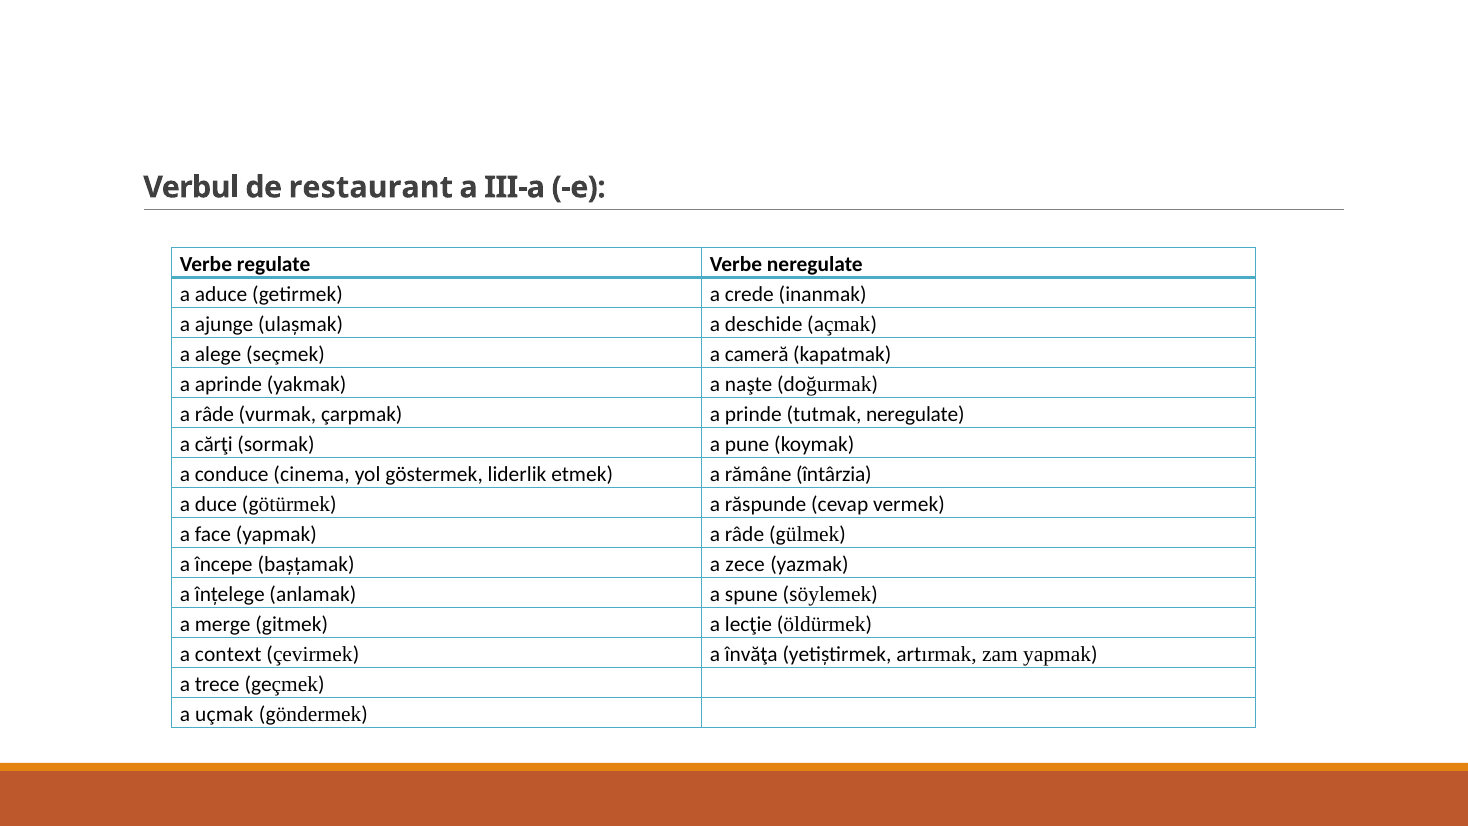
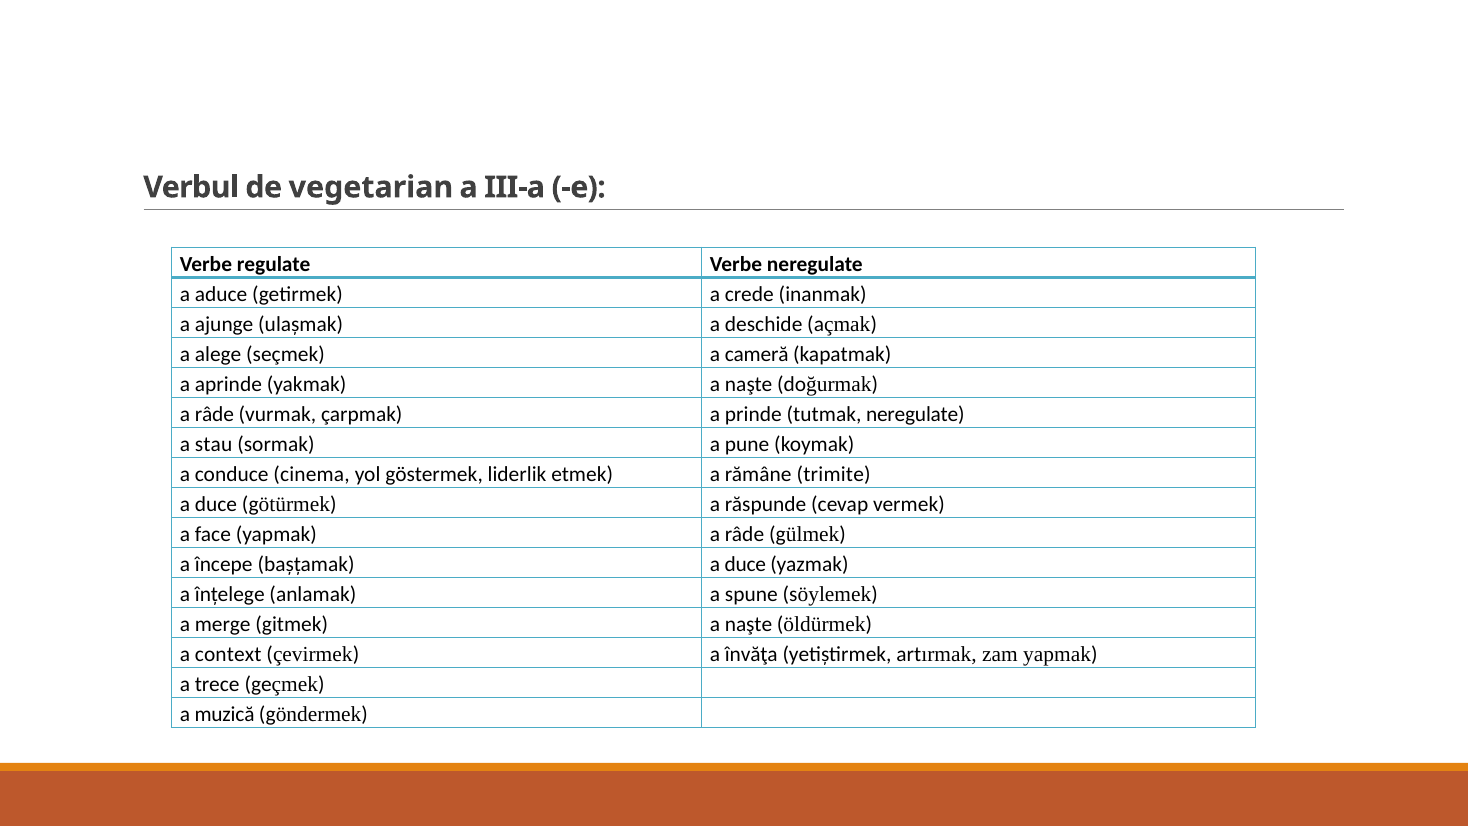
restaurant: restaurant -> vegetarian (371, 187)
cărţi: cărţi -> stau (214, 444)
întârzia: întârzia -> trimite (834, 474)
bașțamak a zece: zece -> duce (745, 564)
gitmek a lecţie: lecţie -> naşte (749, 624)
uçmak: uçmak -> muzică (225, 714)
